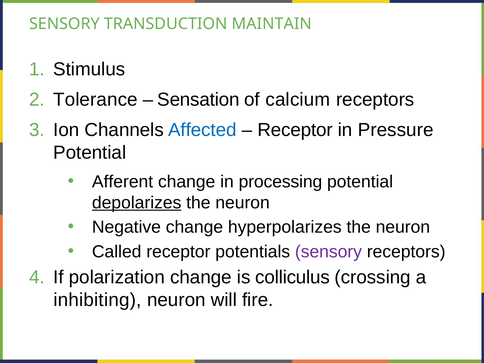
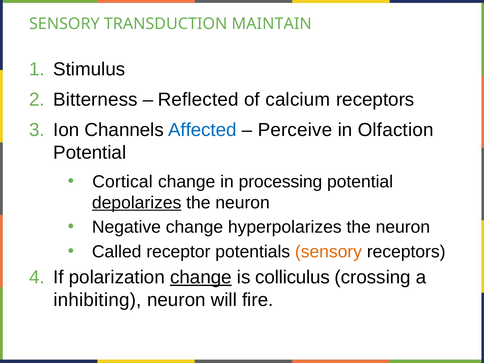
Tolerance: Tolerance -> Bitterness (95, 100)
Sensation: Sensation -> Reflected (198, 100)
Receptor: Receptor -> Perceive (295, 130)
Pressure: Pressure -> Olfaction (396, 130)
Afferent: Afferent -> Cortical (122, 182)
sensory colour: purple -> orange (328, 252)
change underline: none -> present (201, 277)
